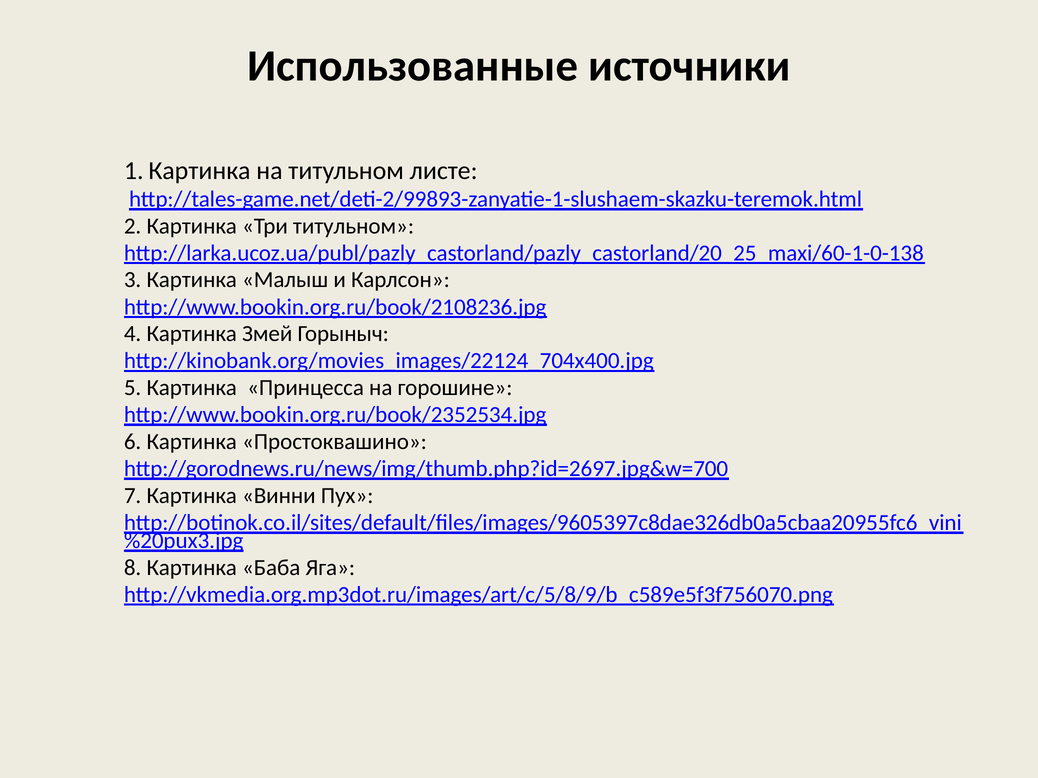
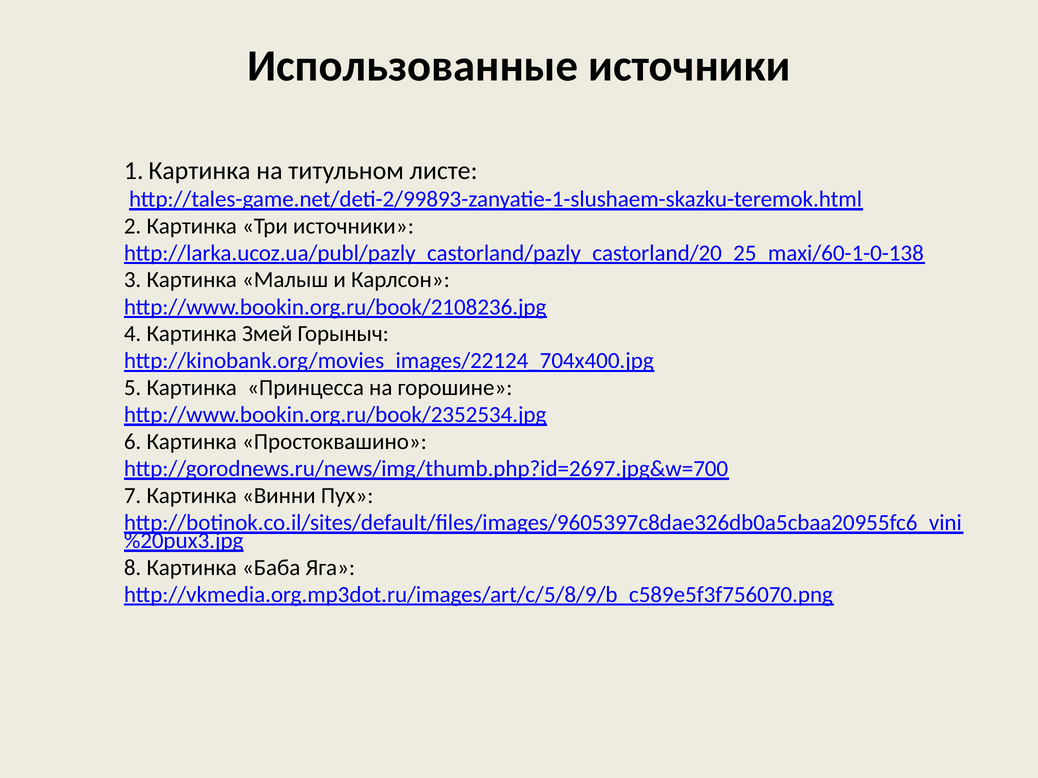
Три титульном: титульном -> источники (353, 226)
